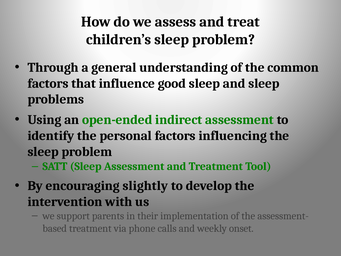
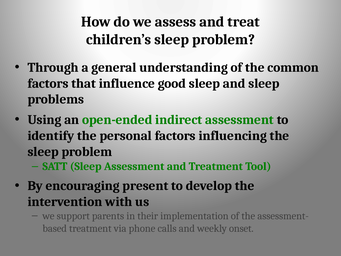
slightly: slightly -> present (145, 186)
